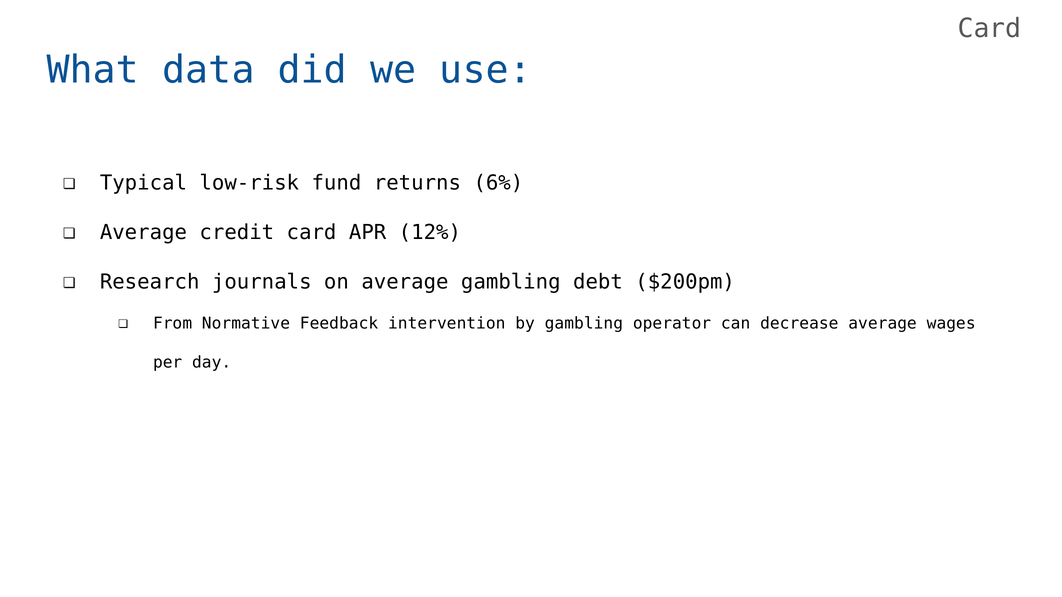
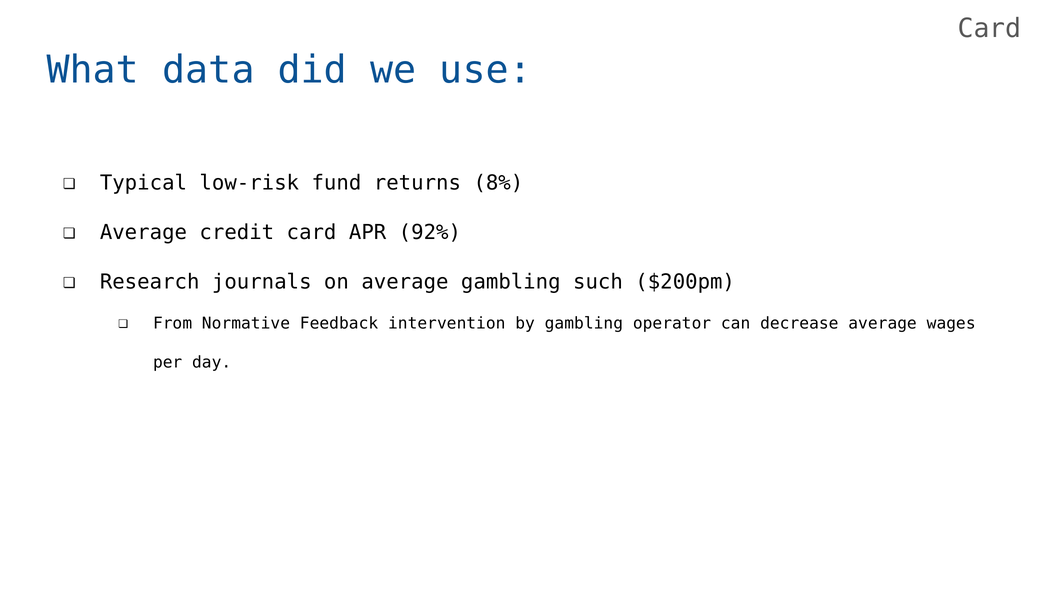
6%: 6% -> 8% (498, 183)
12%: 12% -> 92% (430, 233)
debt: debt -> such (598, 282)
